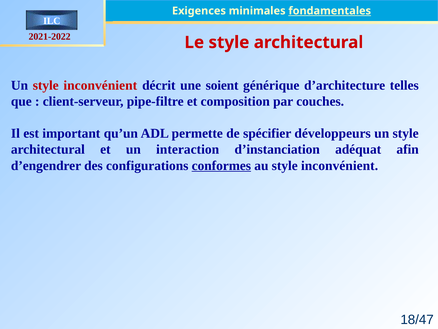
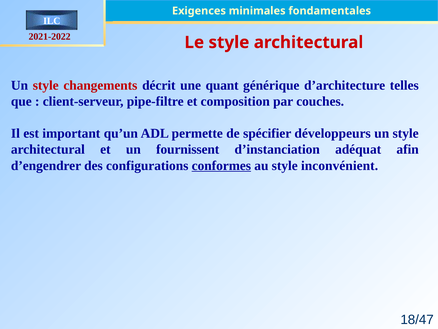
fondamentales underline: present -> none (330, 11)
Un style inconvénient: inconvénient -> changements (100, 85)
soient: soient -> quant (222, 85)
interaction: interaction -> fournissent (188, 149)
